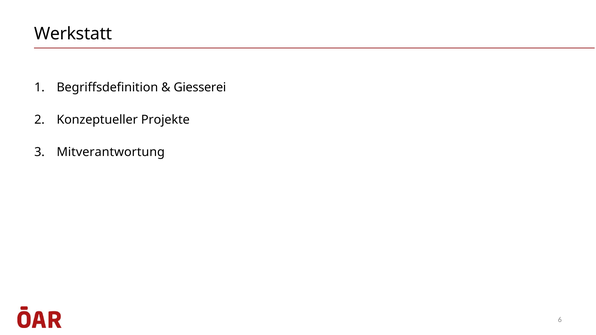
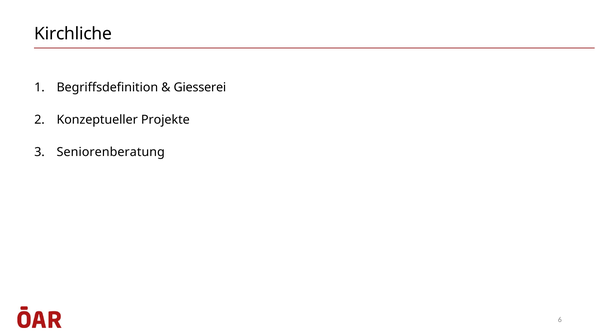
Werkstatt: Werkstatt -> Kirchliche (73, 34)
Mitverantwortung: Mitverantwortung -> Seniorenberatung (111, 152)
